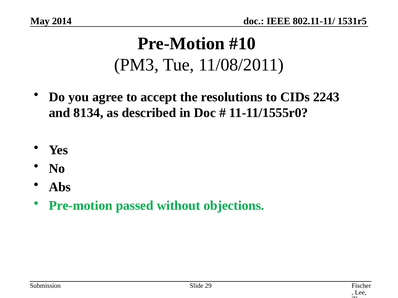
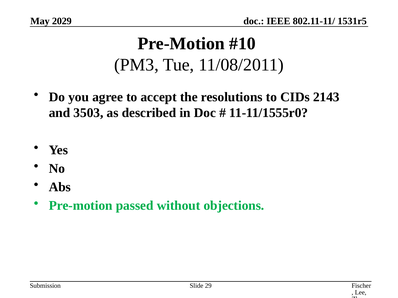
2014: 2014 -> 2029 (62, 21)
2243: 2243 -> 2143 (326, 97)
8134: 8134 -> 3503 (88, 113)
